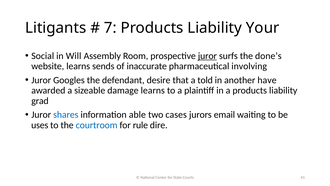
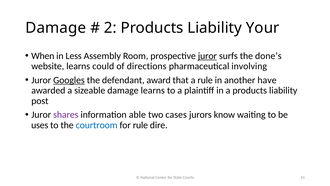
Litigants: Litigants -> Damage (56, 28)
7: 7 -> 2 (110, 28)
Social: Social -> When (43, 56)
Will: Will -> Less (74, 56)
sends: sends -> could (103, 66)
inaccurate: inaccurate -> directions (147, 66)
Googles underline: none -> present (69, 80)
desire: desire -> award (159, 80)
a told: told -> rule (205, 80)
grad: grad -> post (40, 101)
shares colour: blue -> purple (66, 115)
email: email -> know (224, 115)
